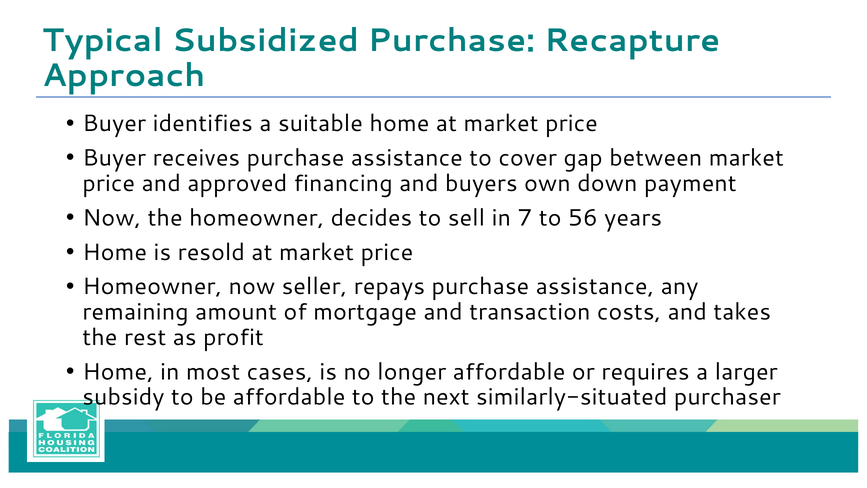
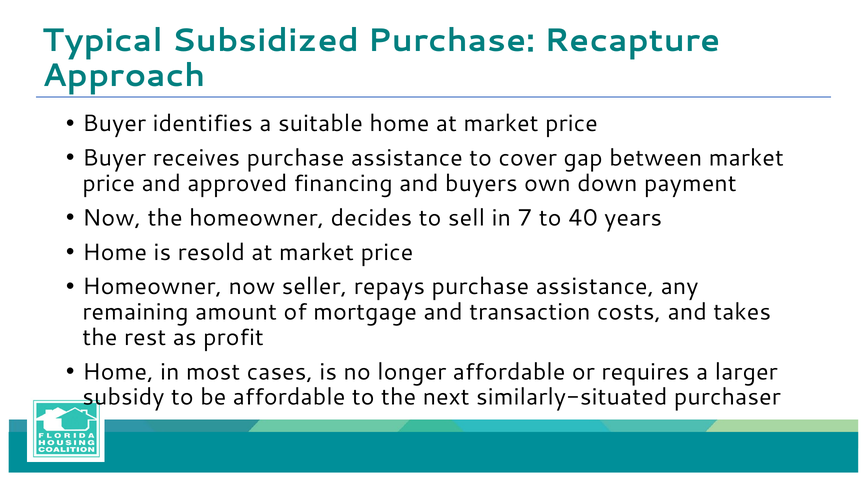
56: 56 -> 40 (583, 218)
